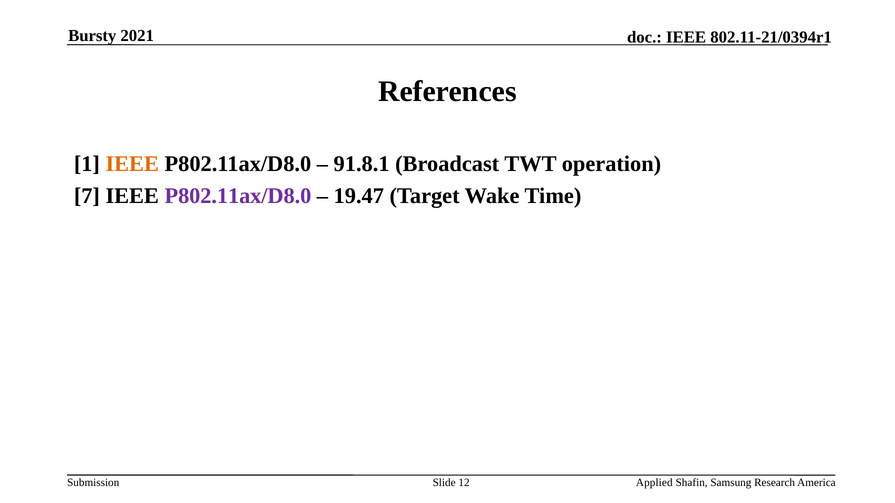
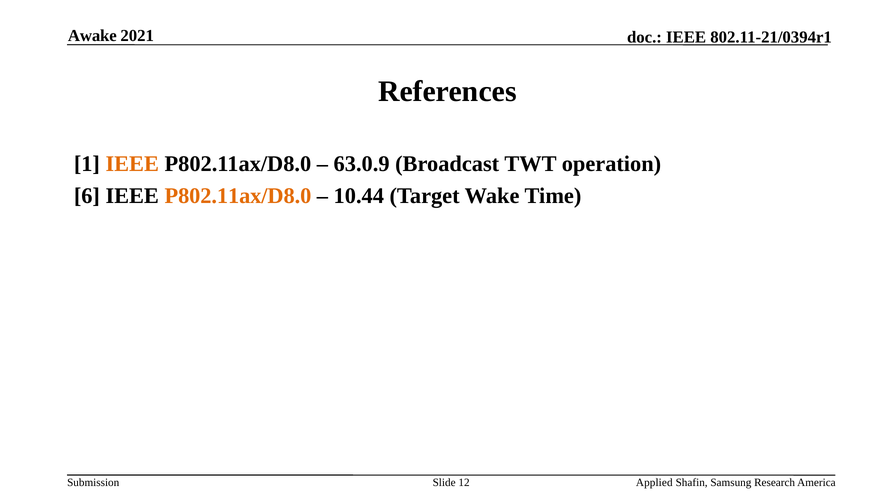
Bursty: Bursty -> Awake (92, 36)
91.8.1: 91.8.1 -> 63.0.9 (362, 164)
7: 7 -> 6 (87, 196)
P802.11ax/D8.0 colour: purple -> orange (238, 196)
19.47: 19.47 -> 10.44 (359, 196)
